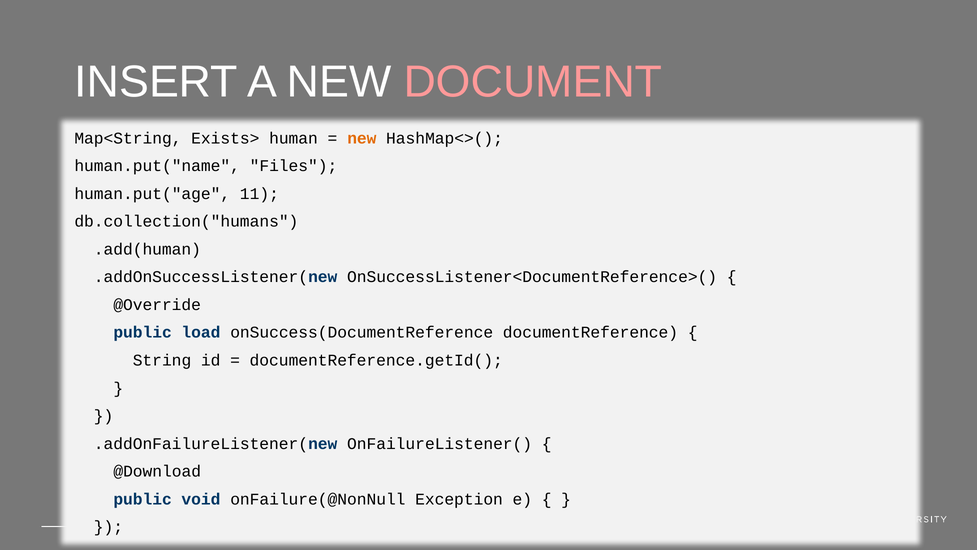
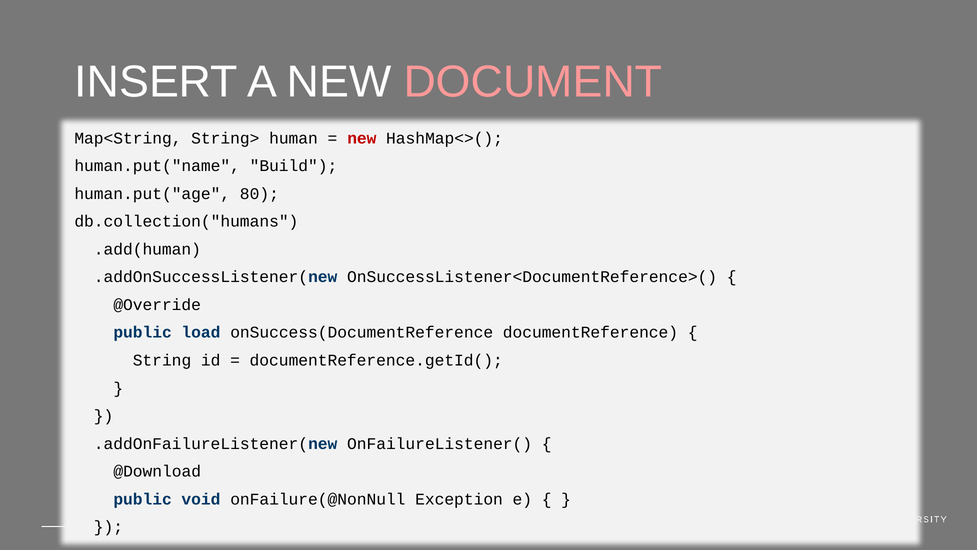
Exists>: Exists> -> String> (225, 138)
new colour: orange -> red (362, 138)
Files: Files -> Build (293, 166)
11: 11 -> 80 (259, 194)
